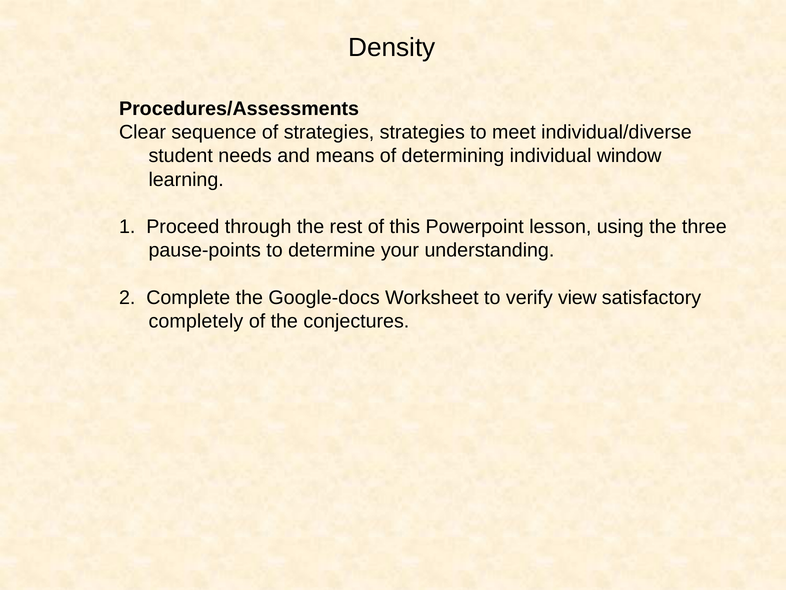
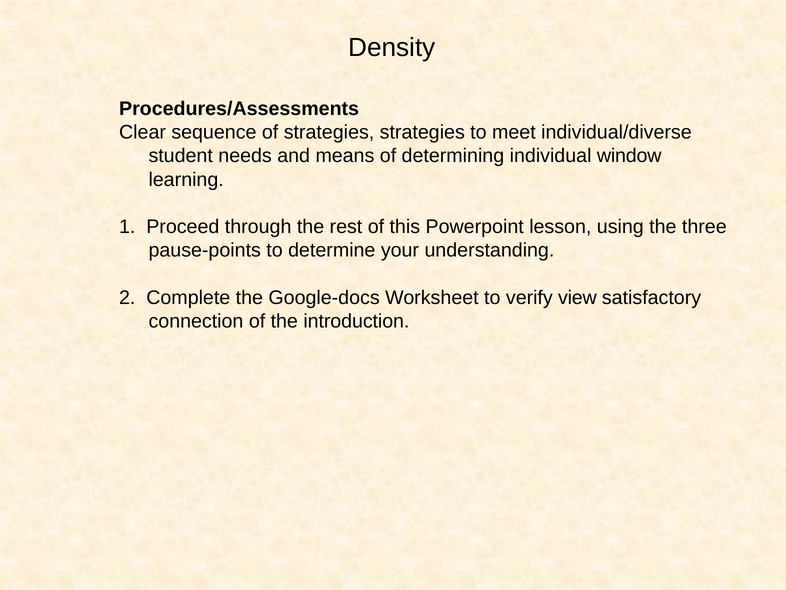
completely: completely -> connection (196, 321)
conjectures: conjectures -> introduction (356, 321)
